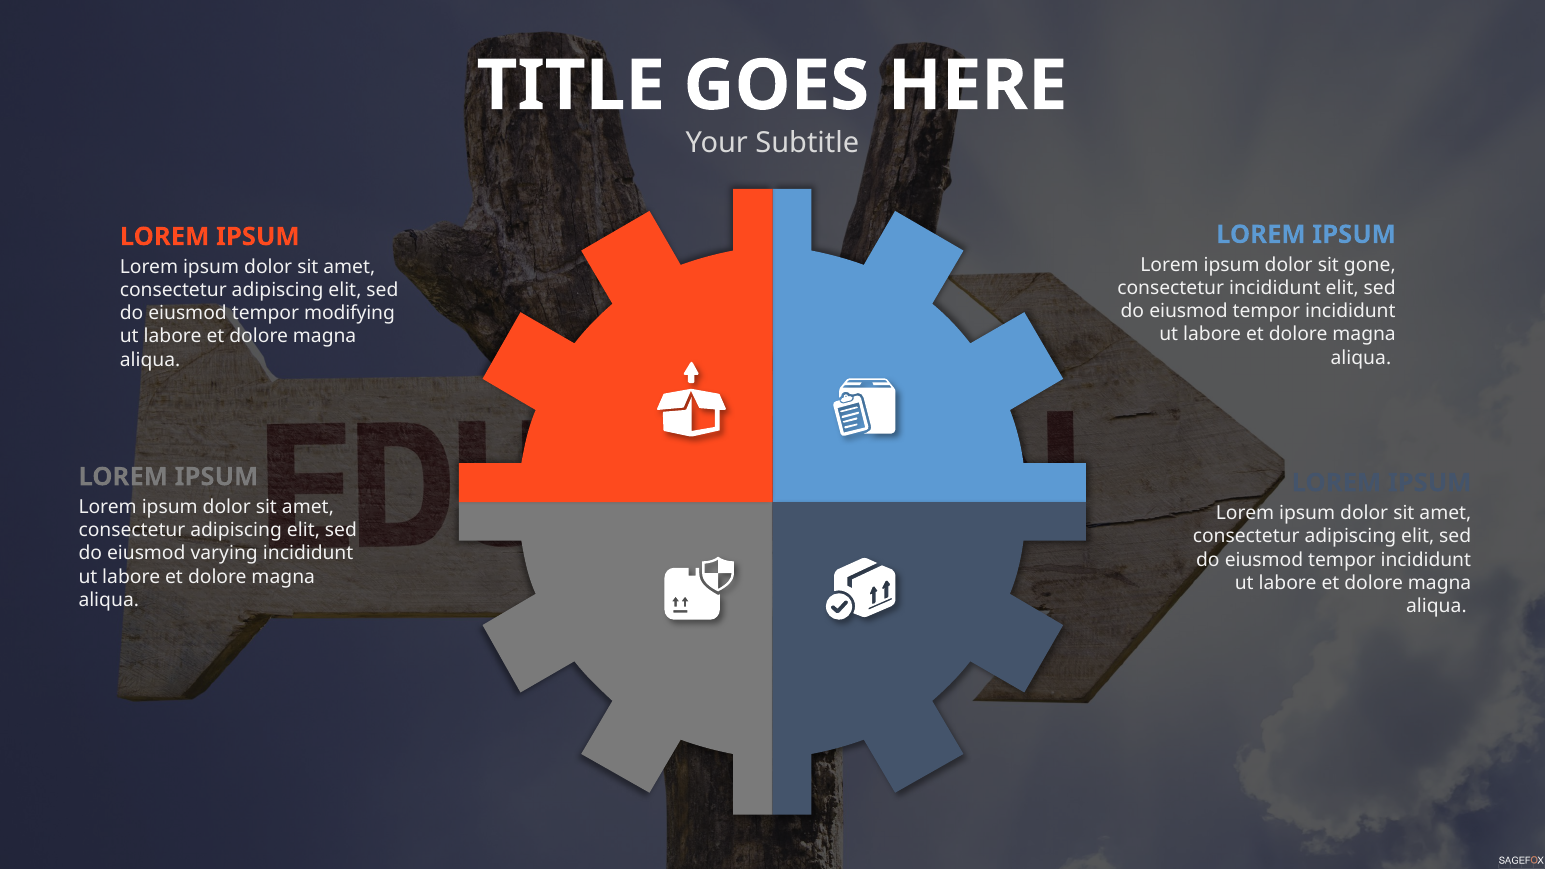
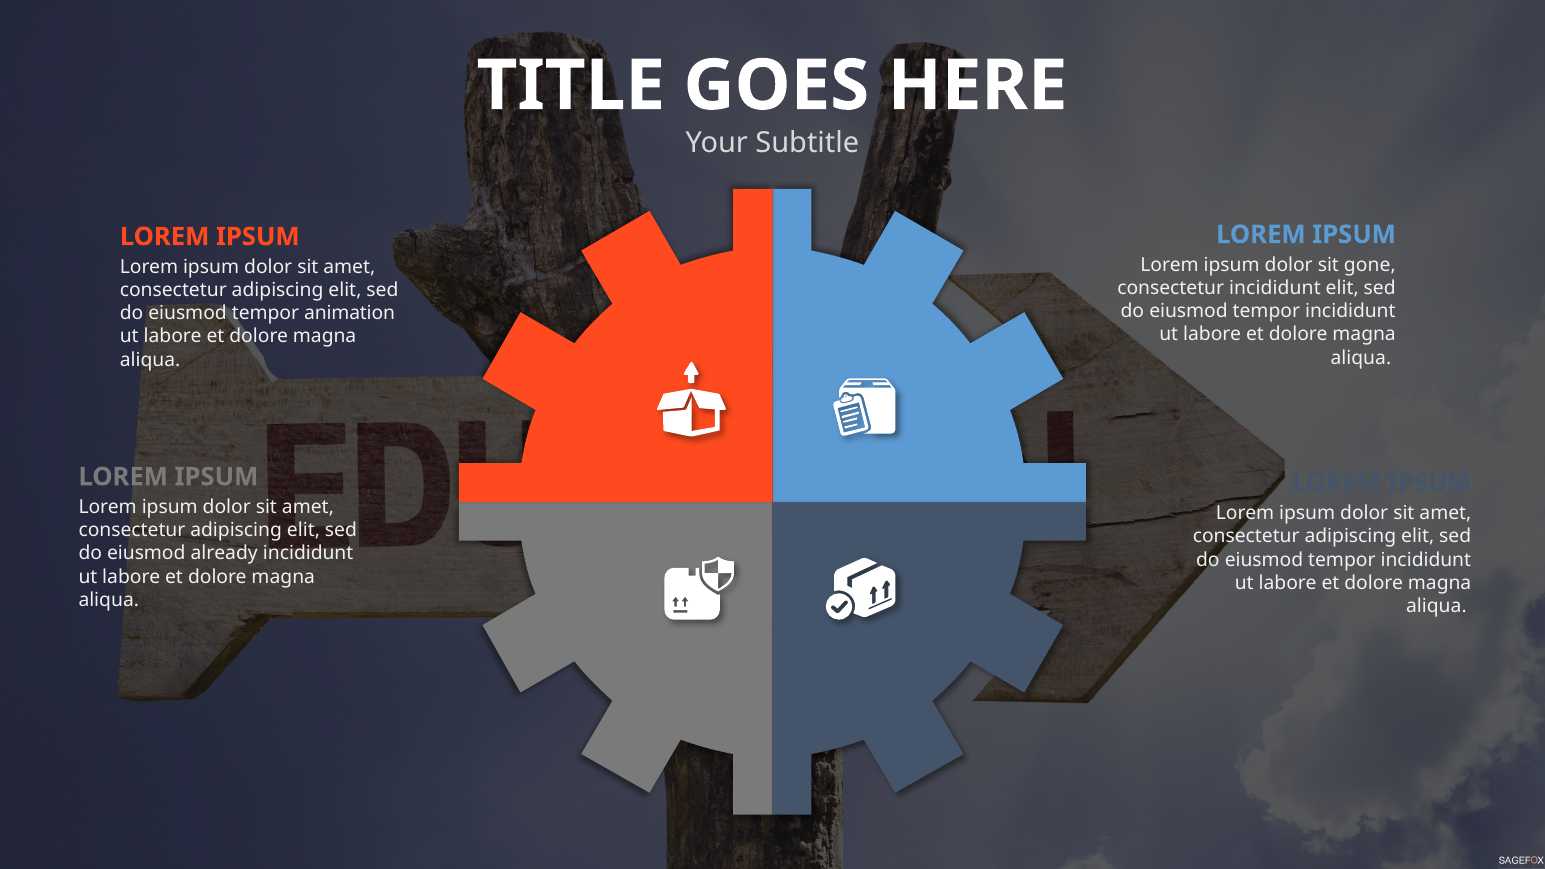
modifying: modifying -> animation (350, 313)
varying: varying -> already (224, 554)
